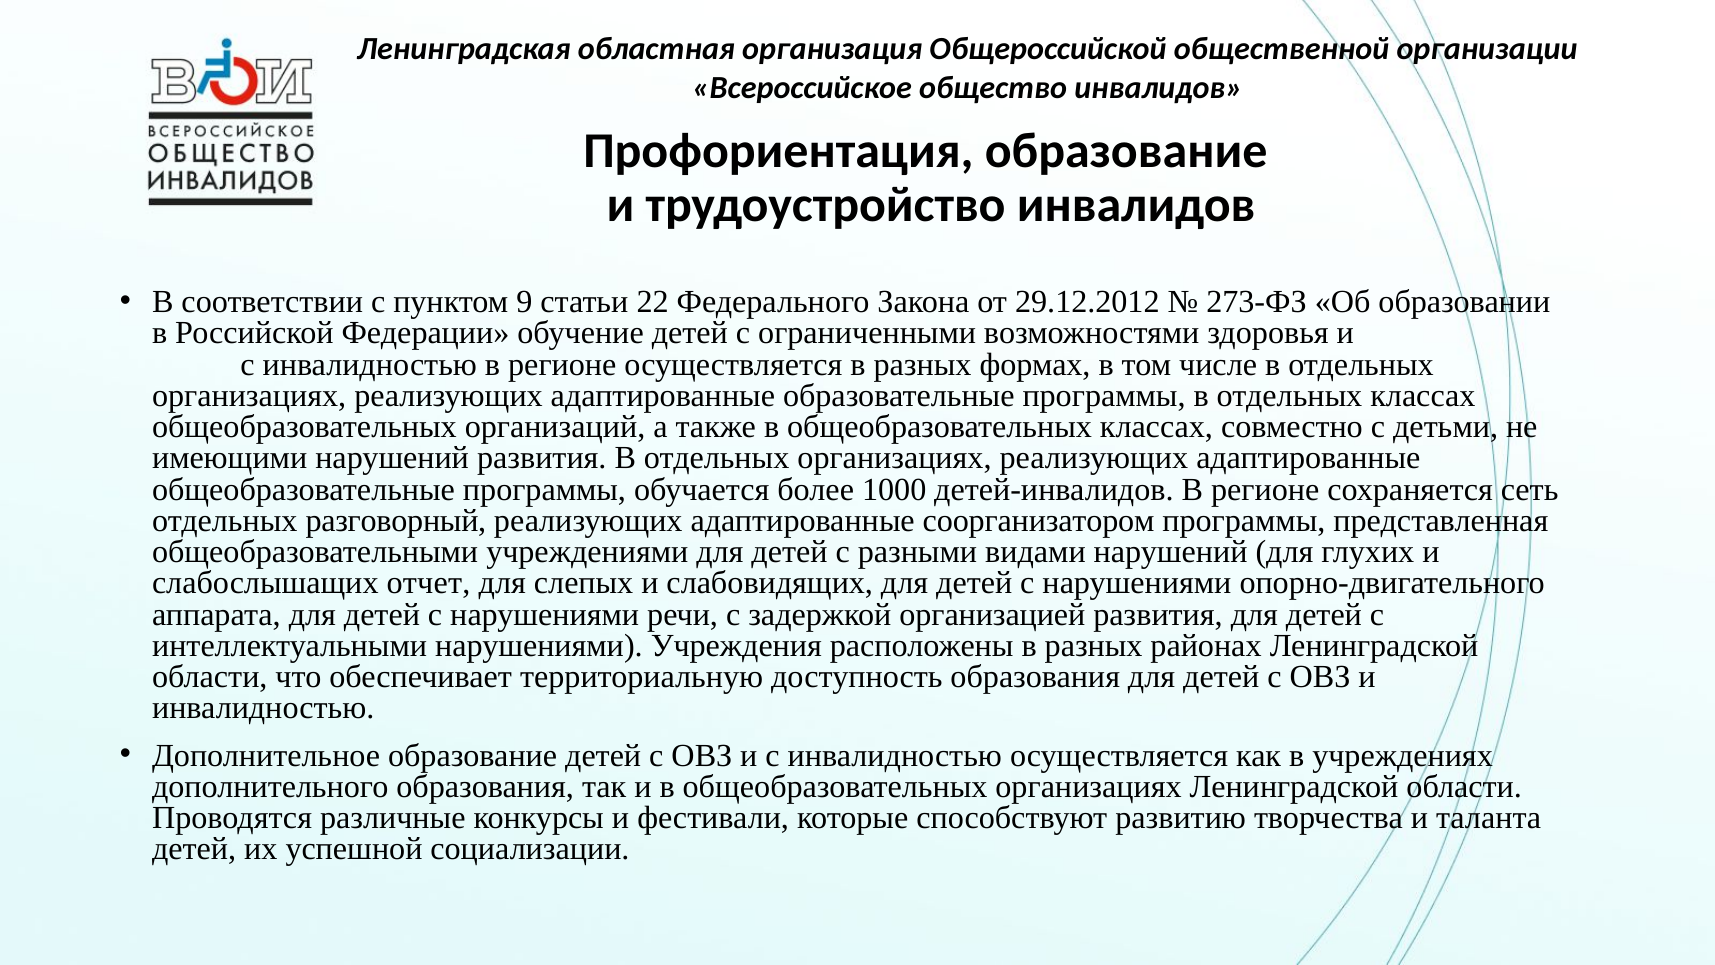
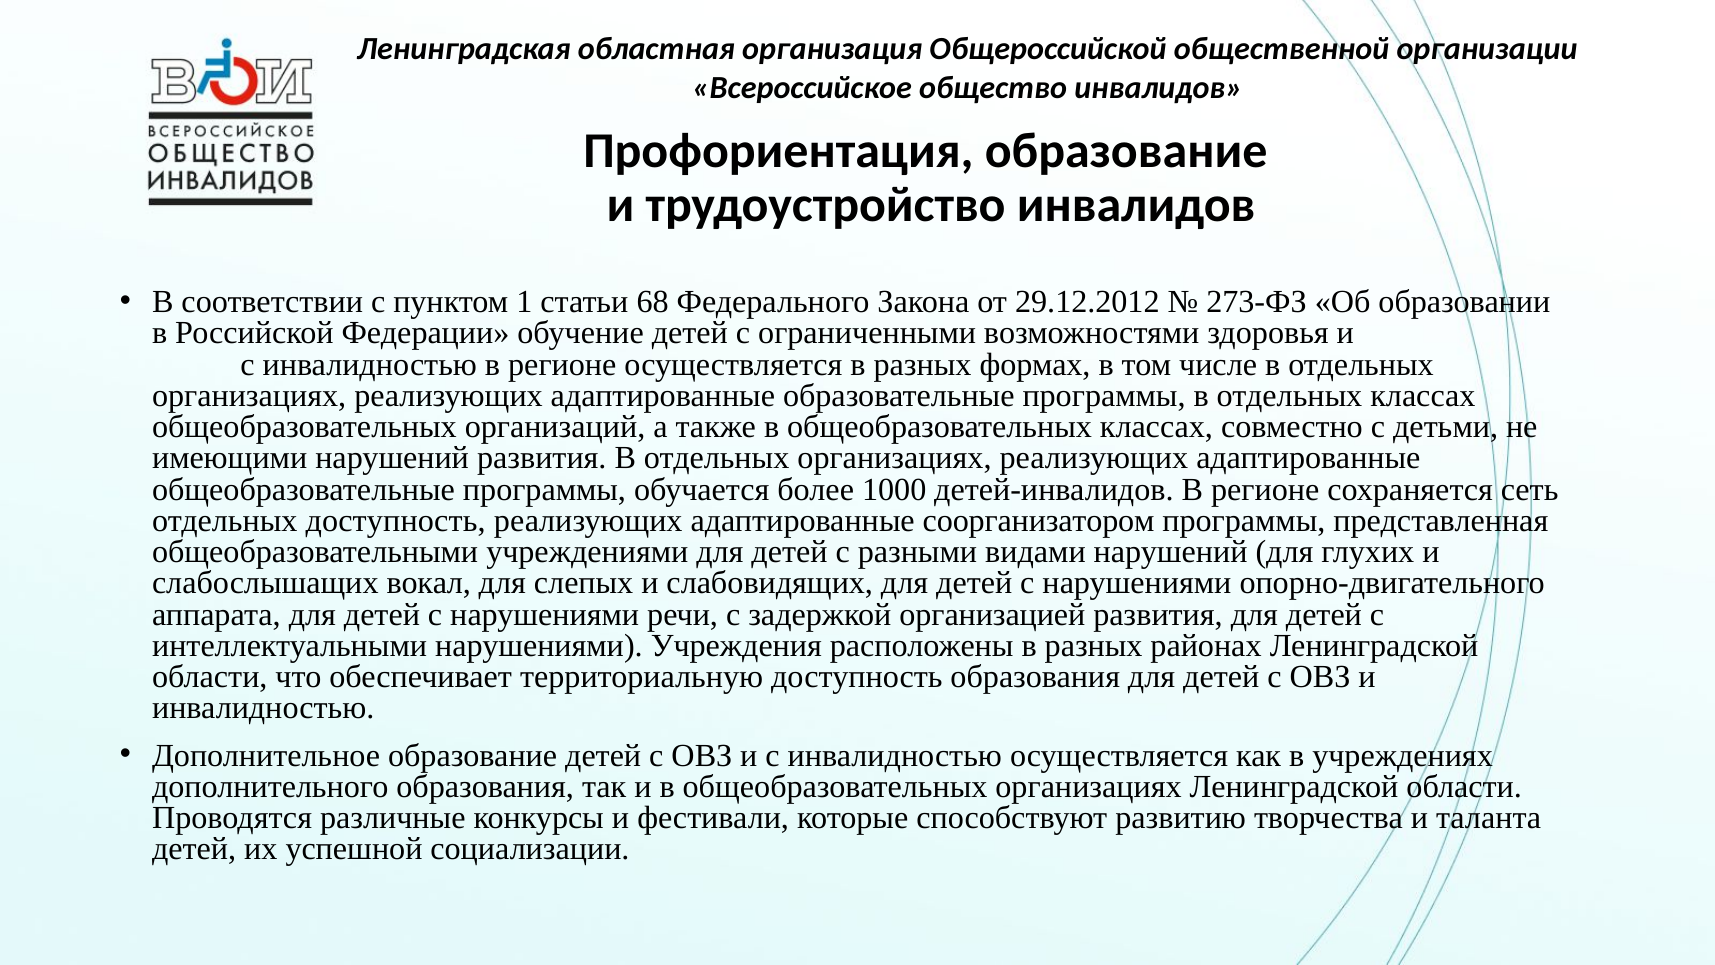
9: 9 -> 1 (524, 302)
22: 22 -> 68 (653, 302)
отдельных разговорный: разговорный -> доступность (396, 521)
отчет: отчет -> вокал (429, 583)
